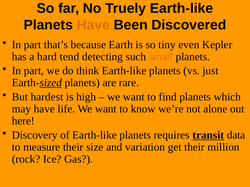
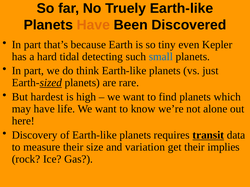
tend: tend -> tidal (70, 57)
small colour: orange -> blue (161, 57)
million: million -> implies (224, 147)
